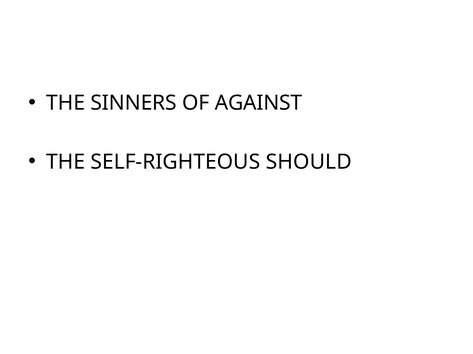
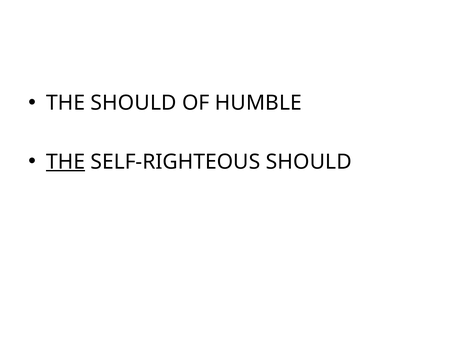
THE SINNERS: SINNERS -> SHOULD (134, 103)
AGAINST: AGAINST -> HUMBLE (258, 103)
THE underline: none -> present (66, 162)
